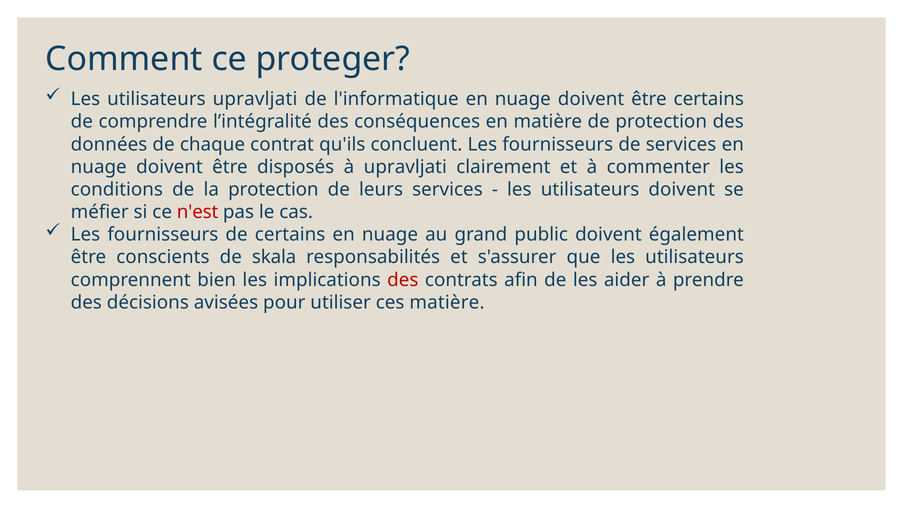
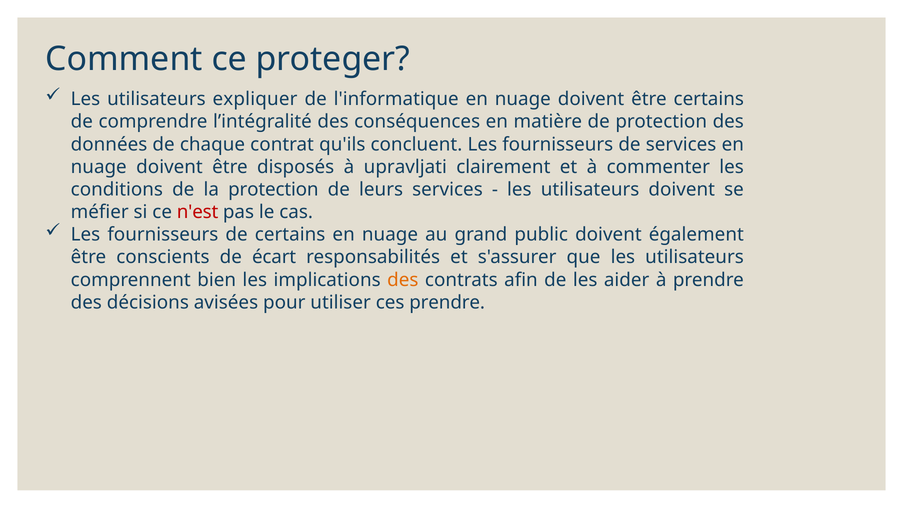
utilisateurs upravljati: upravljati -> expliquer (255, 99)
skala: skala -> écart (274, 257)
des colour: red -> orange (403, 280)
ces matière: matière -> prendre (447, 302)
